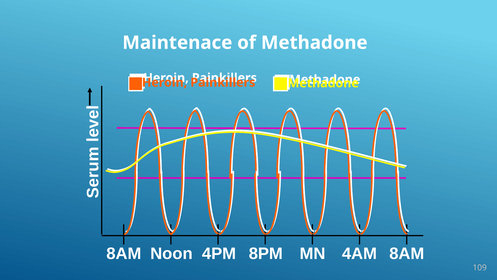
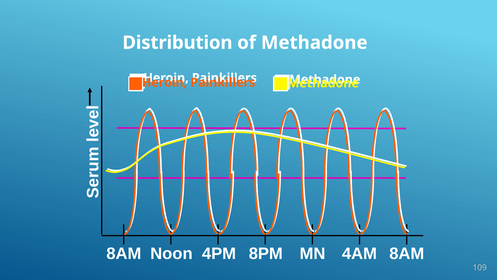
Maintenace: Maintenace -> Distribution (177, 43)
